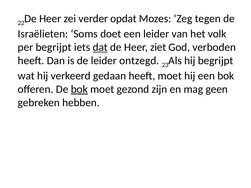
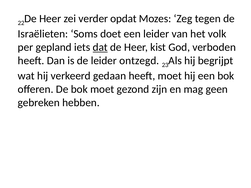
per begrijpt: begrijpt -> gepland (54, 47)
ziet: ziet -> kist (158, 47)
bok underline: present -> none (79, 89)
